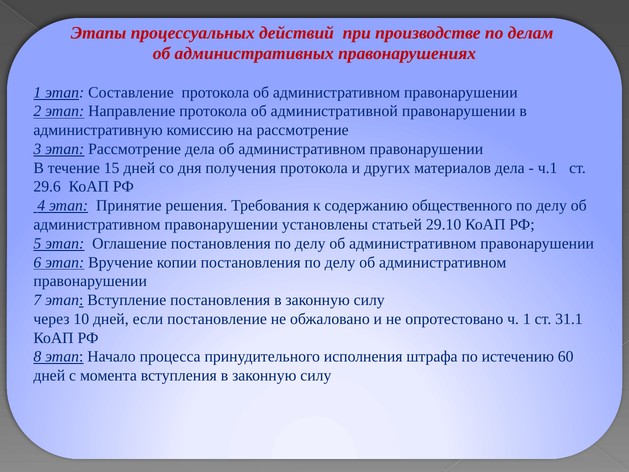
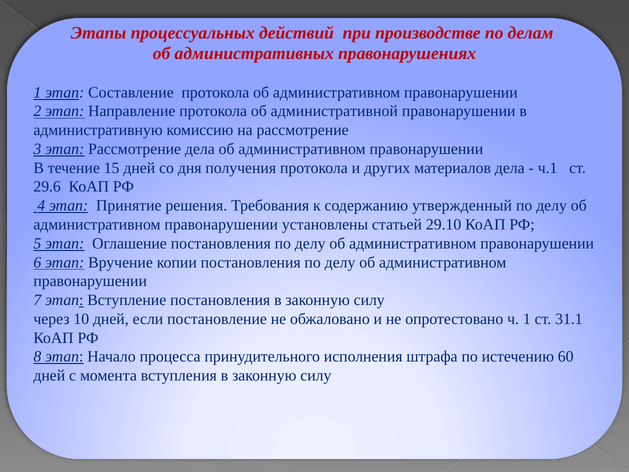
общественного: общественного -> утвержденный (462, 206)
